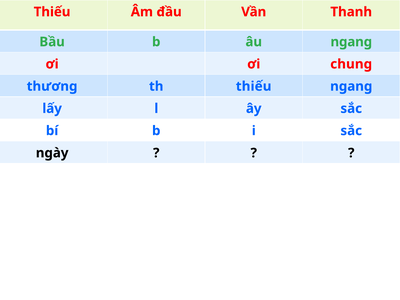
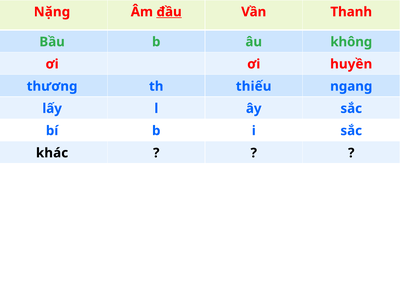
Thiếu: Thiếu -> Nặng (52, 12)
đầu underline: none -> present (169, 12)
âu ngang: ngang -> không (351, 42)
chung: chung -> huyền (351, 64)
ngày: ngày -> khác (52, 153)
